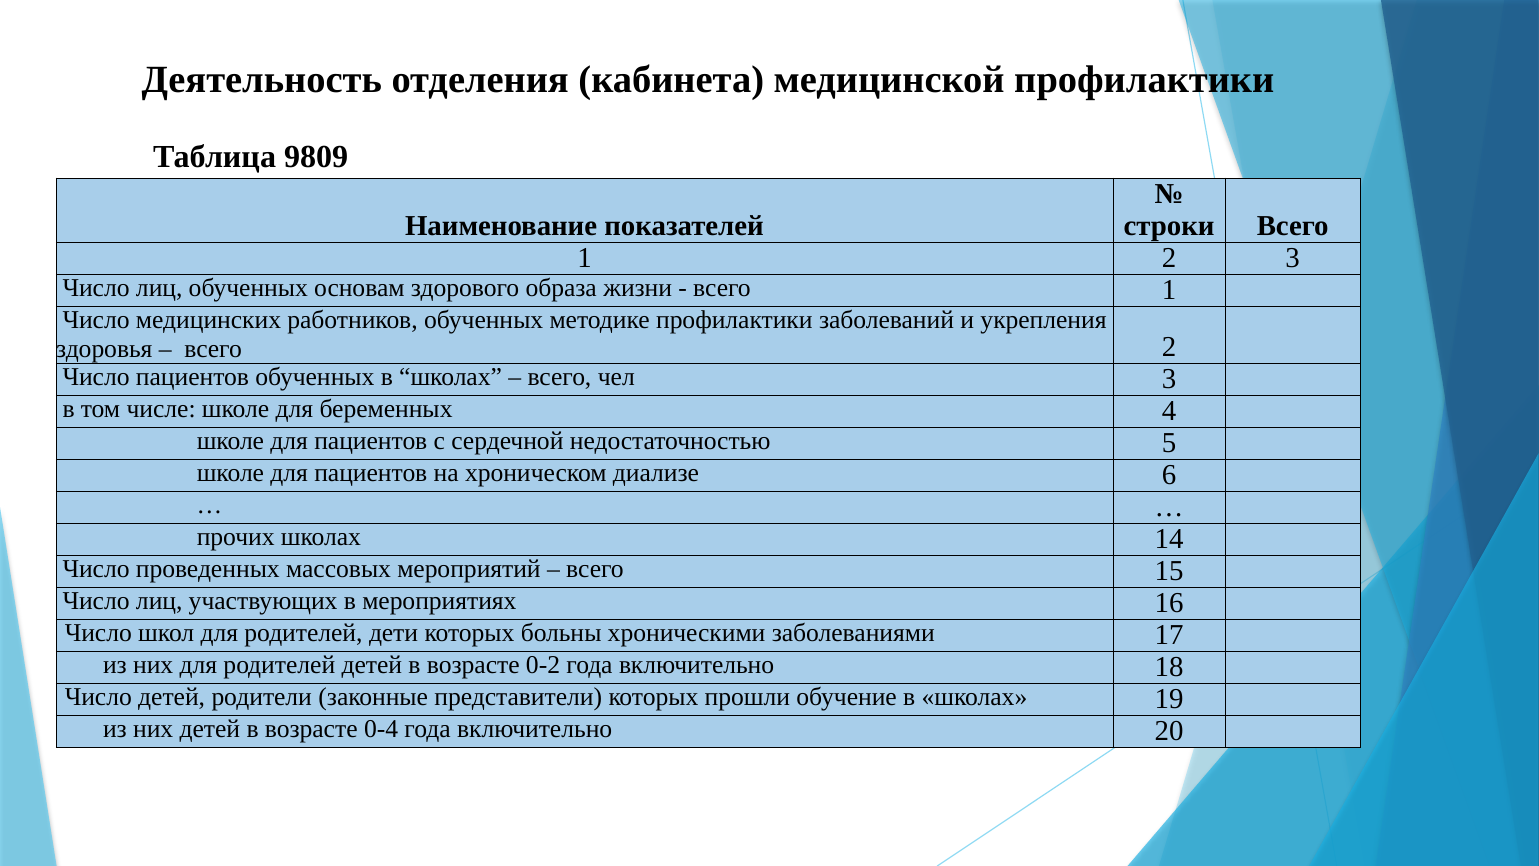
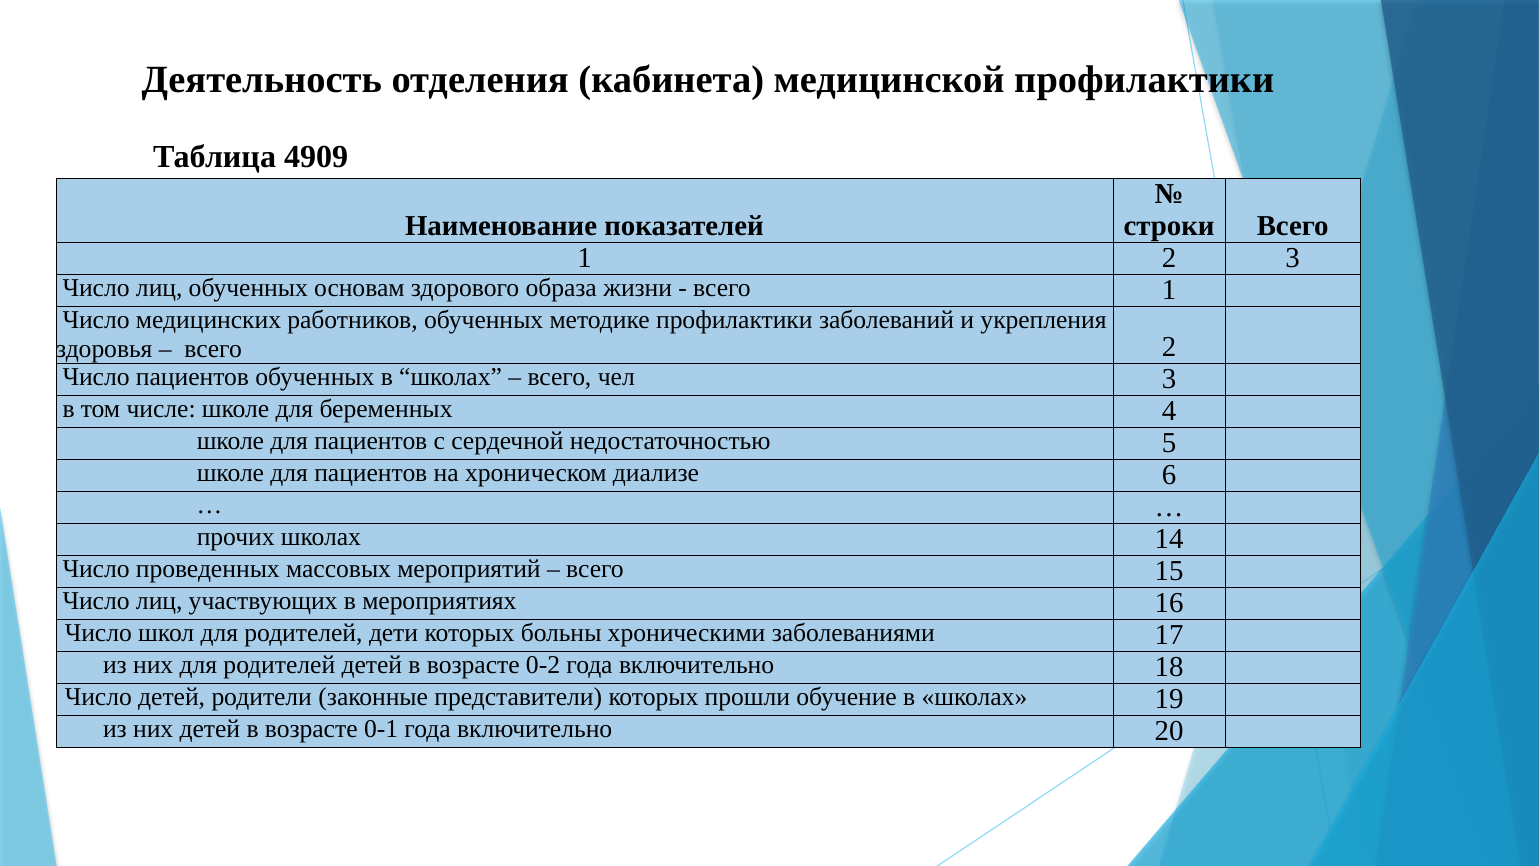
9809: 9809 -> 4909 (316, 157)
0-4: 0-4 -> 0-1 (381, 729)
